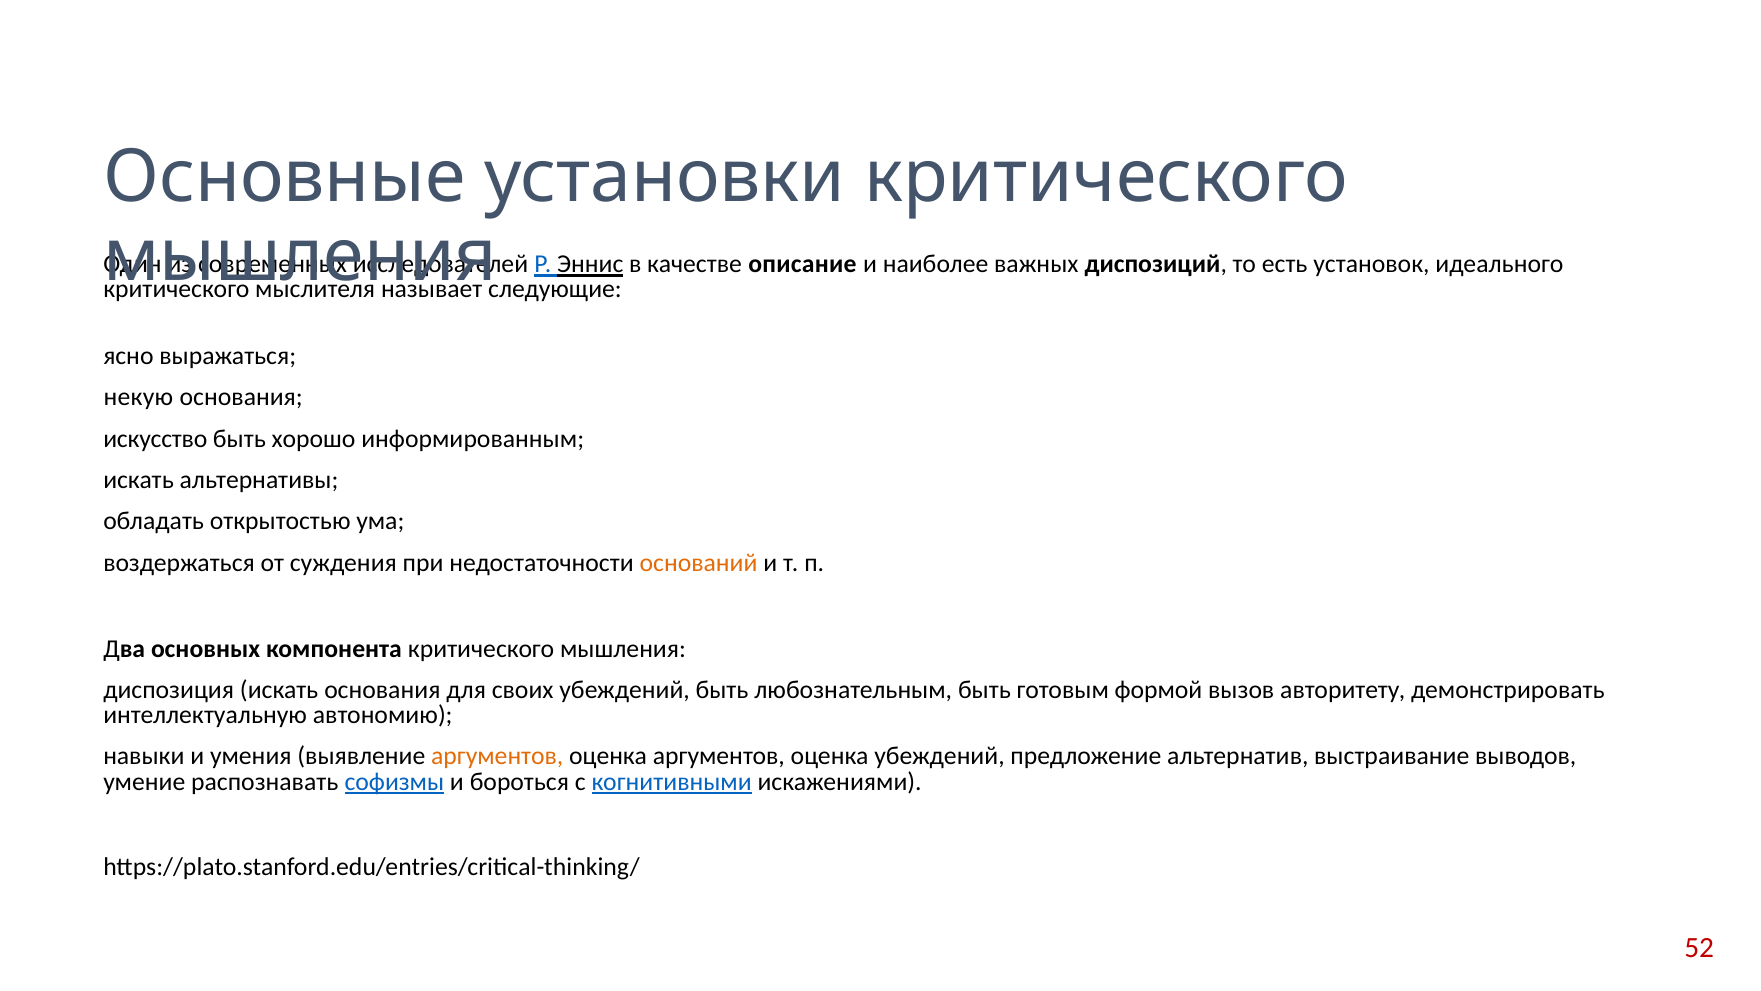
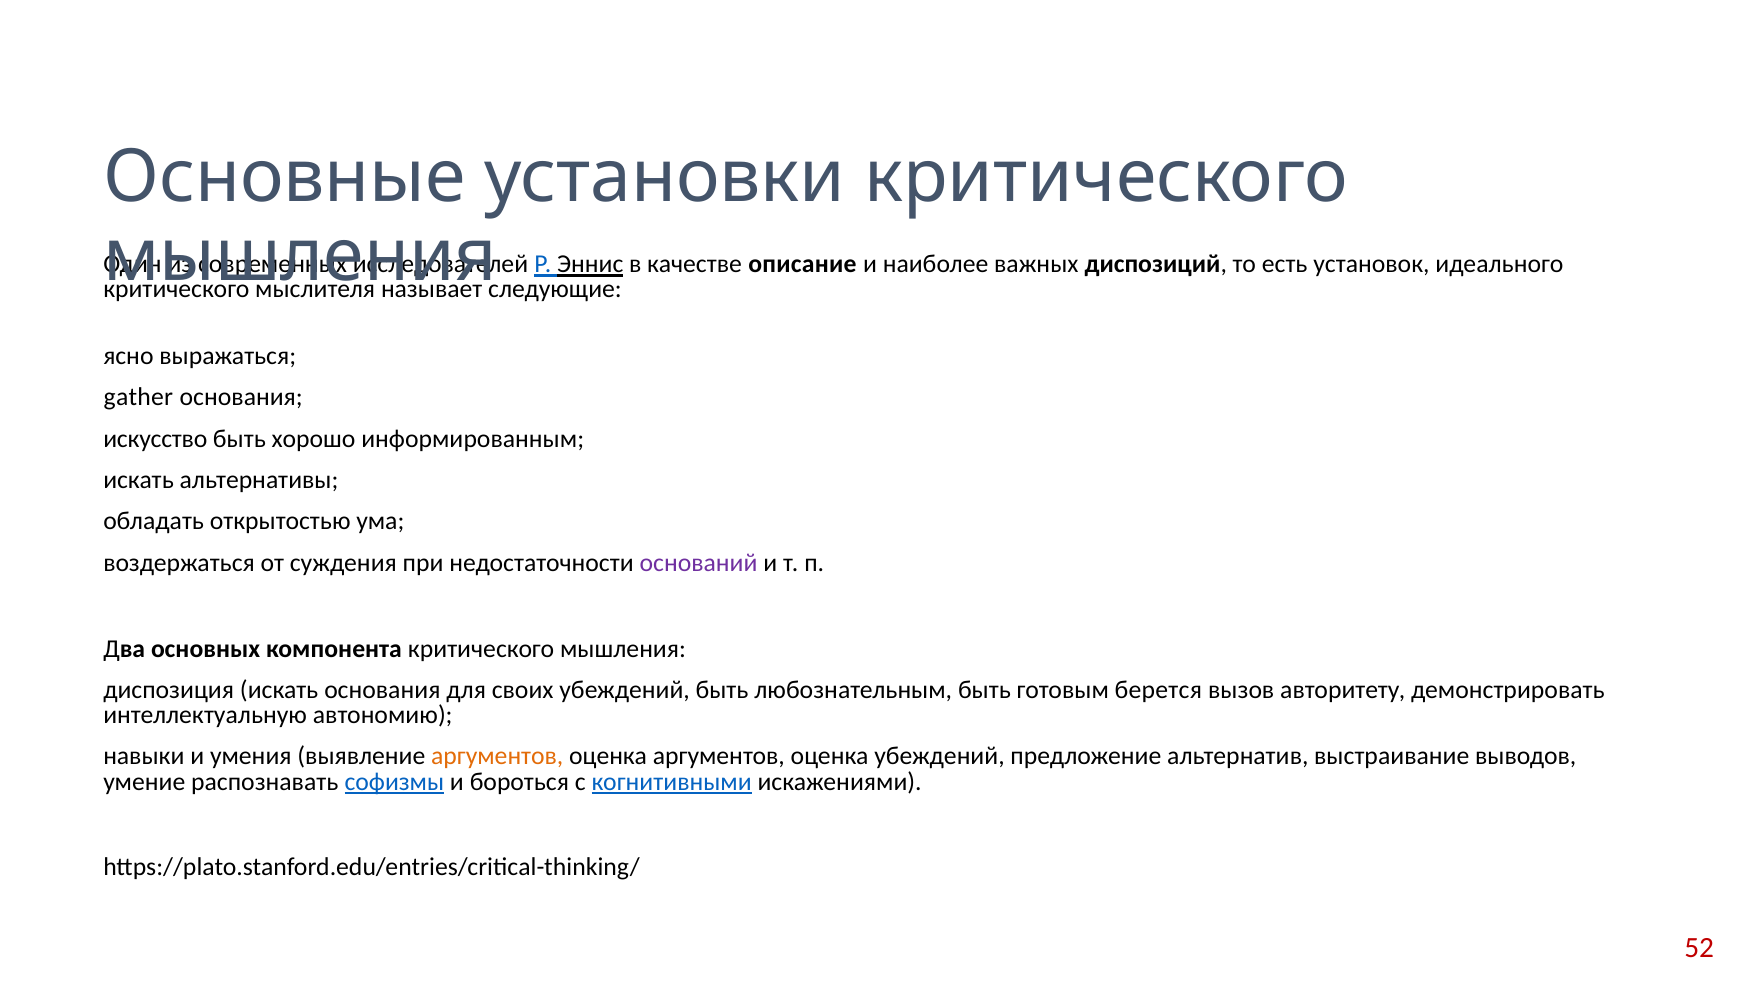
некую: некую -> gather (138, 397)
оснований colour: orange -> purple (699, 563)
формой: формой -> берется (1158, 690)
